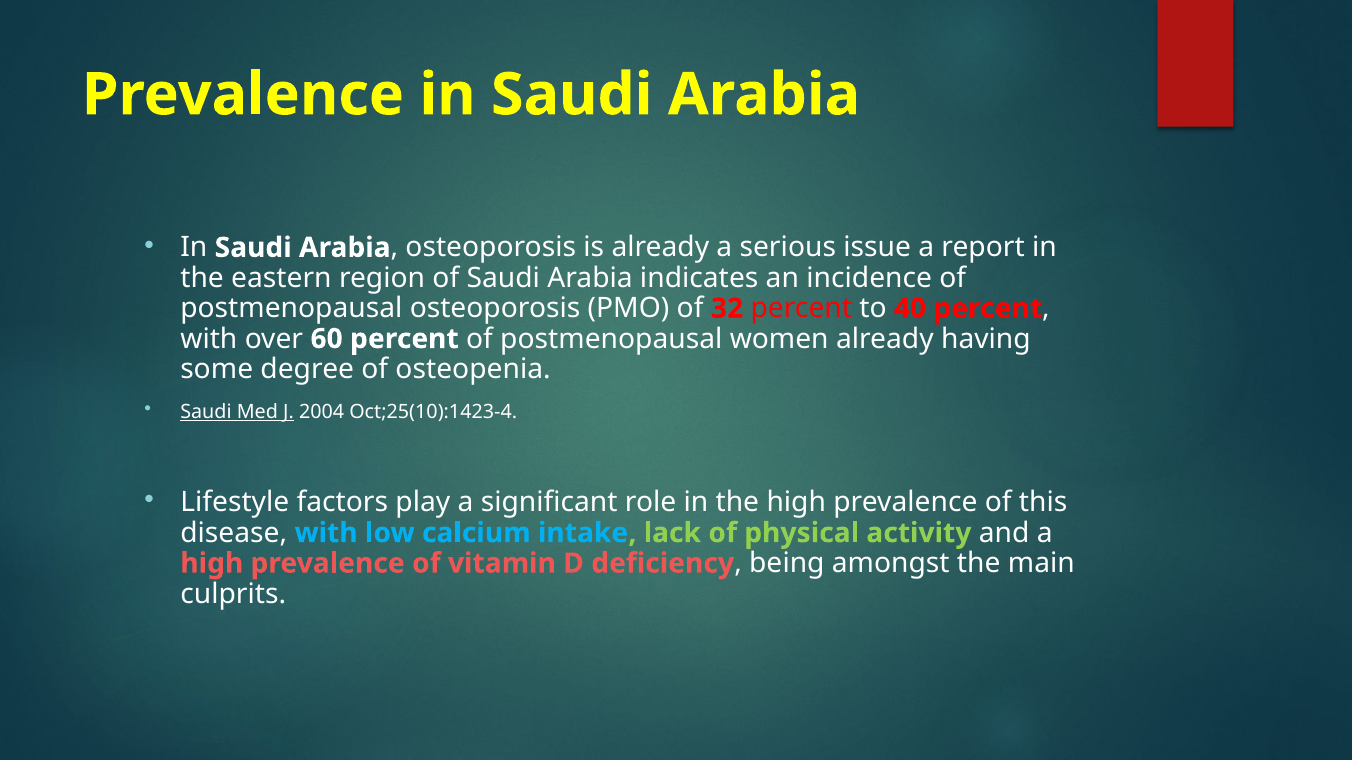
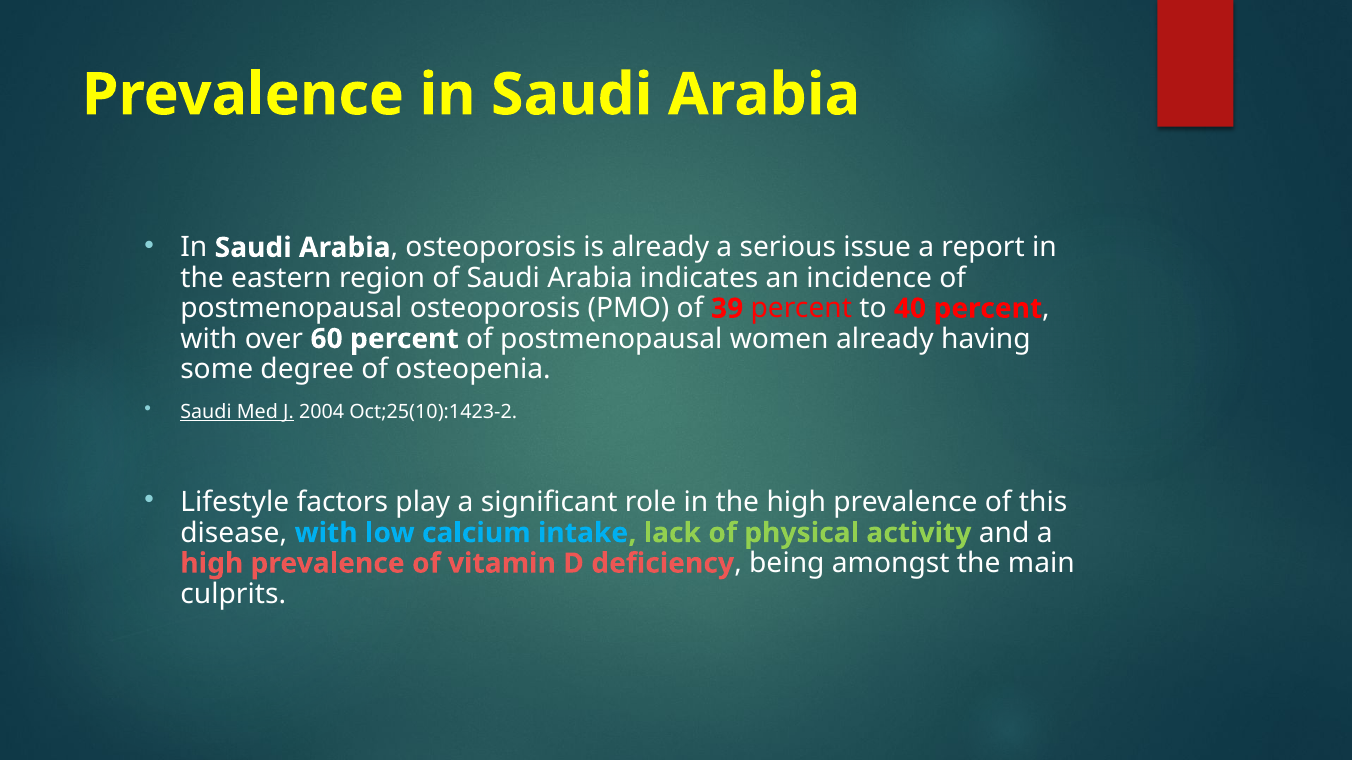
32: 32 -> 39 (727, 309)
Oct;25(10):1423-4: Oct;25(10):1423-4 -> Oct;25(10):1423-2 (433, 412)
